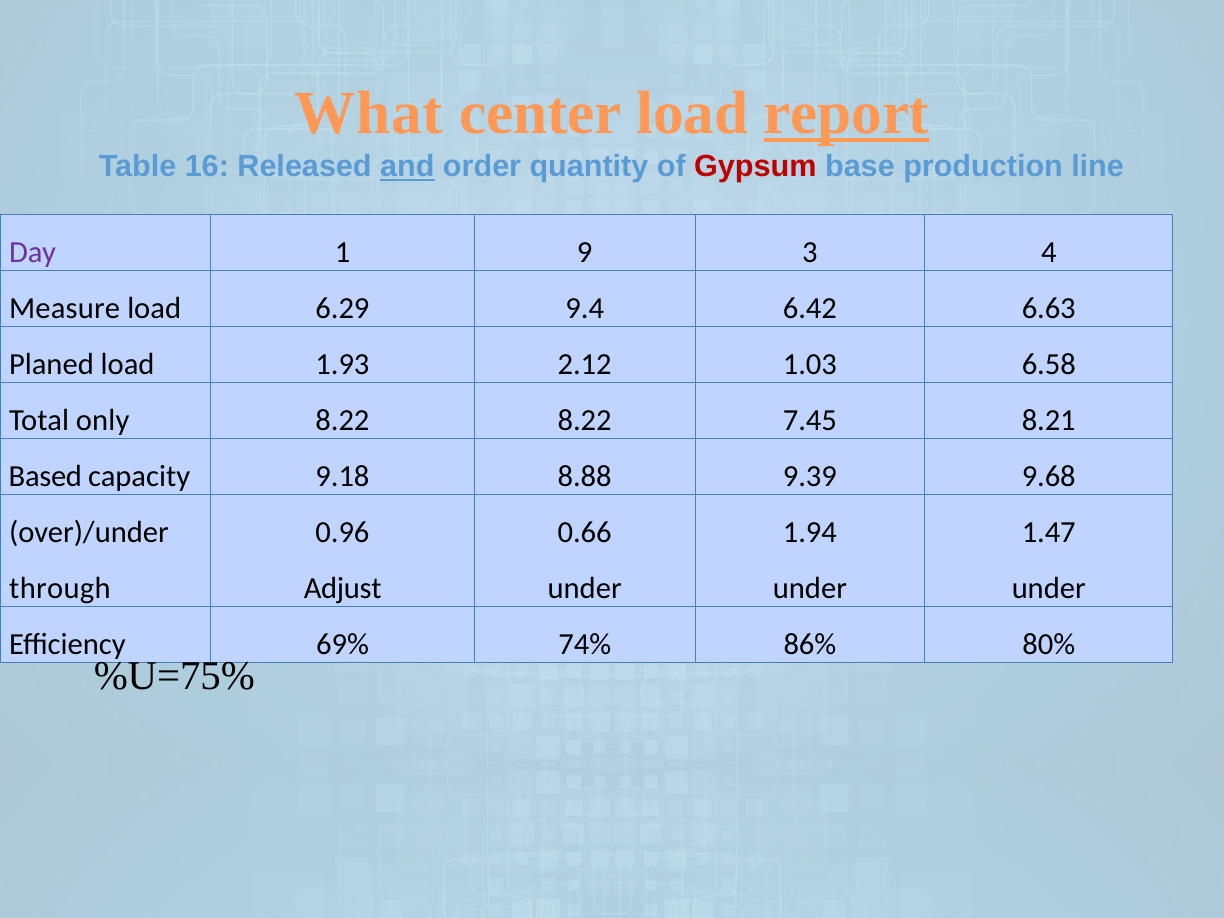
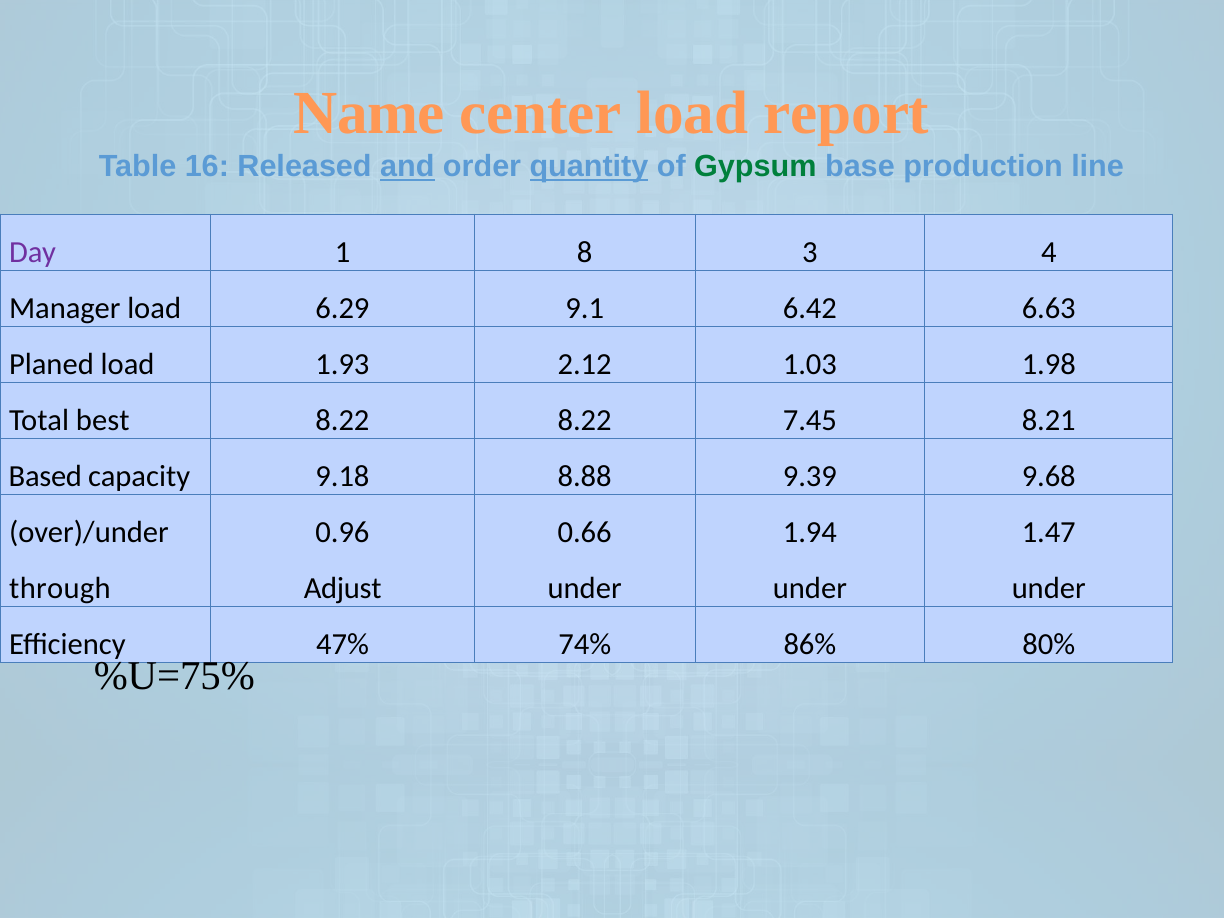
What: What -> Name (369, 114)
report underline: present -> none (847, 114)
quantity underline: none -> present (589, 167)
Gypsum colour: red -> green (755, 167)
9: 9 -> 8 (585, 252)
Measure: Measure -> Manager (65, 308)
9.4: 9.4 -> 9.1 (585, 308)
6.58: 6.58 -> 1.98 (1049, 364)
only: only -> best (103, 420)
69%: 69% -> 47% (343, 644)
